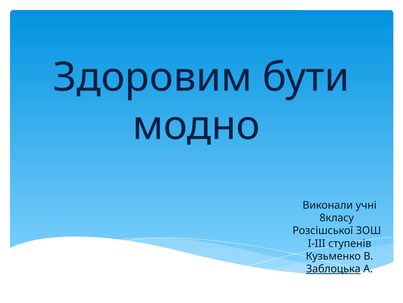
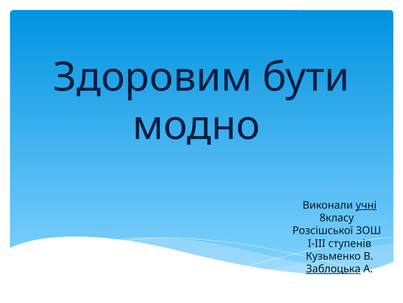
учні underline: none -> present (366, 205)
